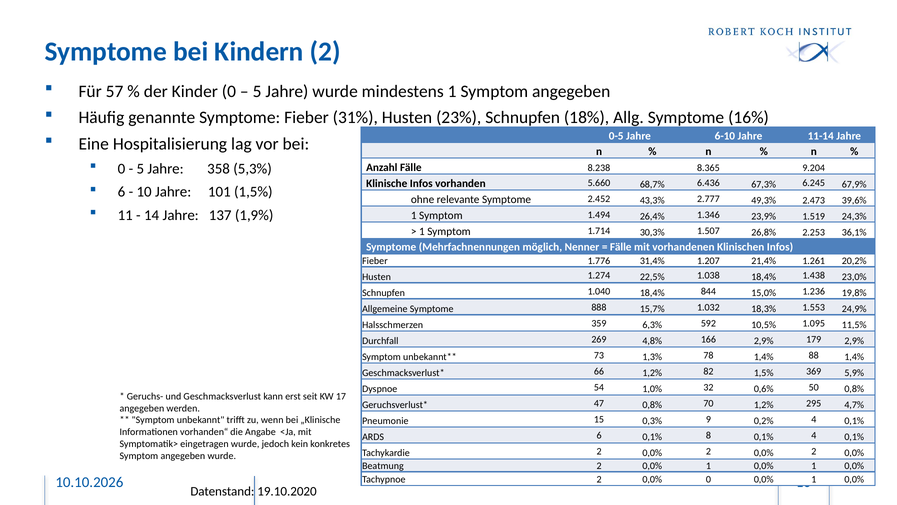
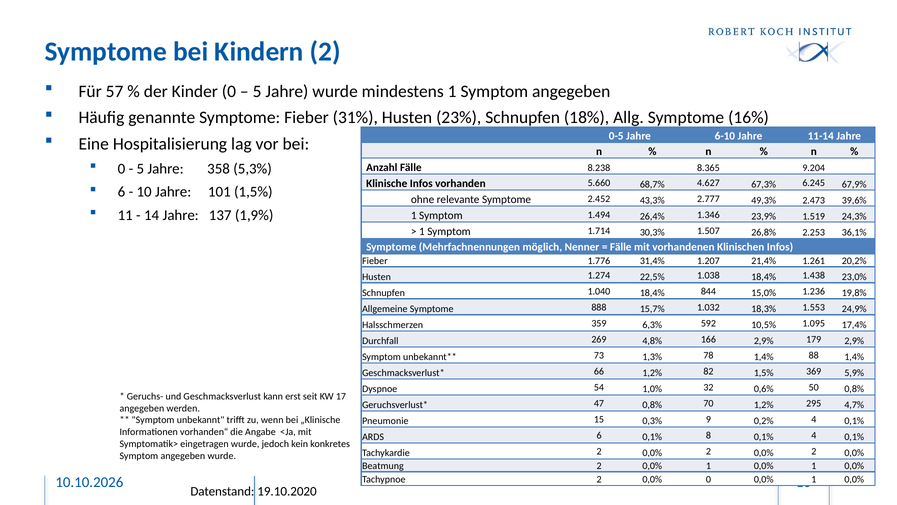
6.436: 6.436 -> 4.627 (708, 183)
11,5%: 11,5% -> 17,4% (854, 325)
